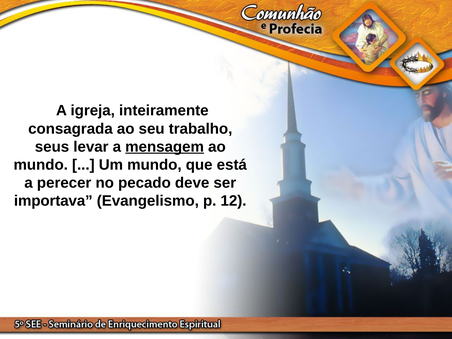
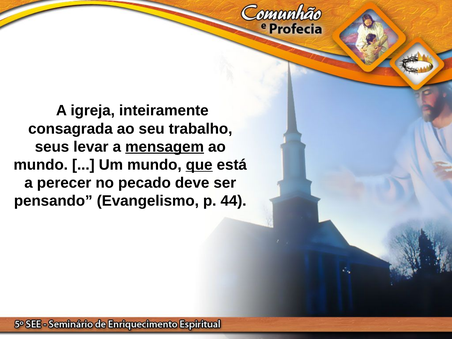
que underline: none -> present (199, 165)
importava: importava -> pensando (53, 201)
12: 12 -> 44 (234, 201)
